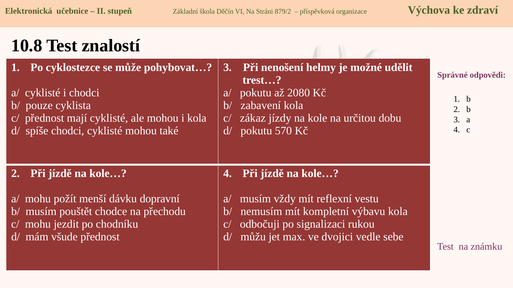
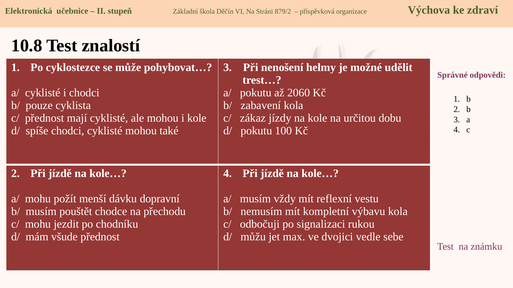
2080: 2080 -> 2060 (299, 93)
i kola: kola -> kole (197, 118)
570: 570 -> 100 (283, 131)
